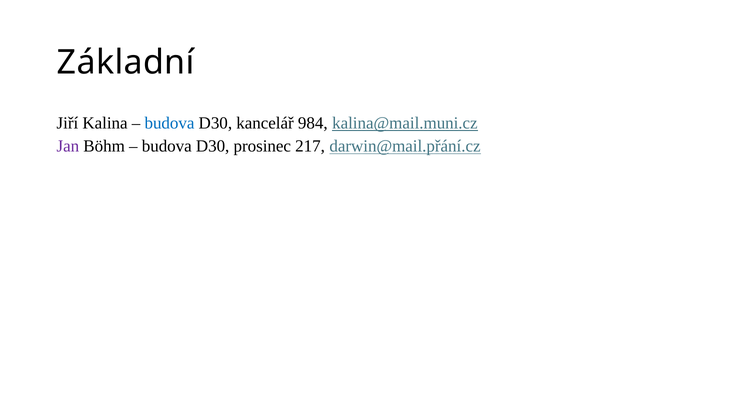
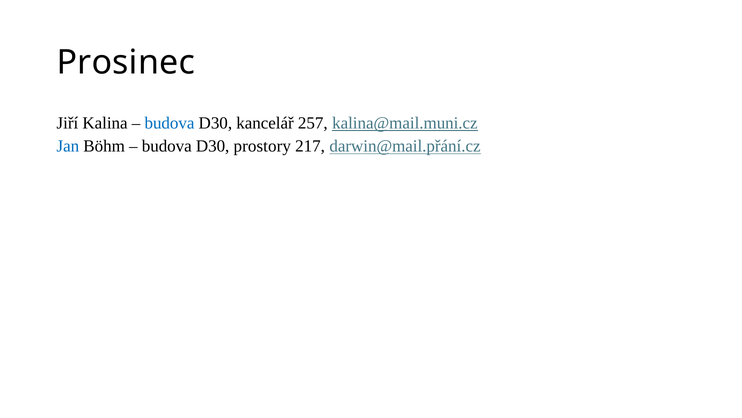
Základní: Základní -> Prosinec (126, 62)
984: 984 -> 257 (313, 123)
Jan colour: purple -> blue (68, 146)
prosinec: prosinec -> prostory (262, 146)
